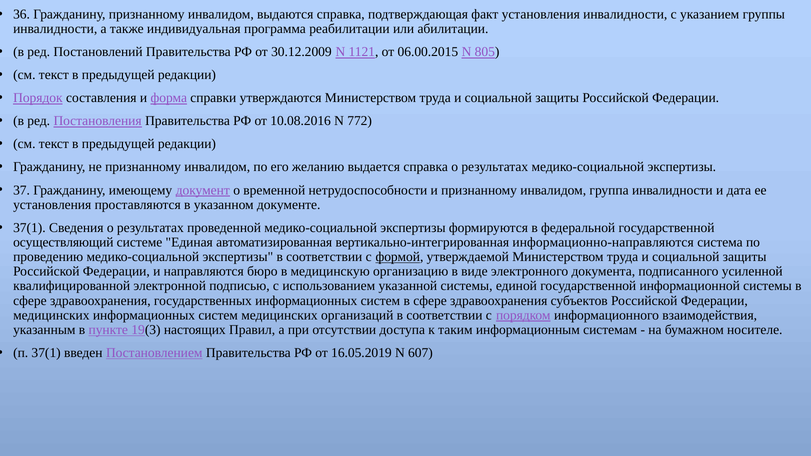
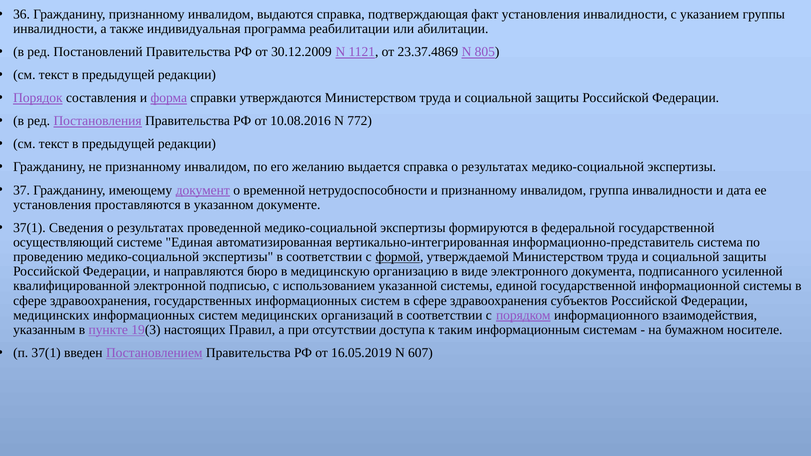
06.00.2015: 06.00.2015 -> 23.37.4869 (428, 52)
информационно-направляются: информационно-направляются -> информационно-представитель (603, 242)
